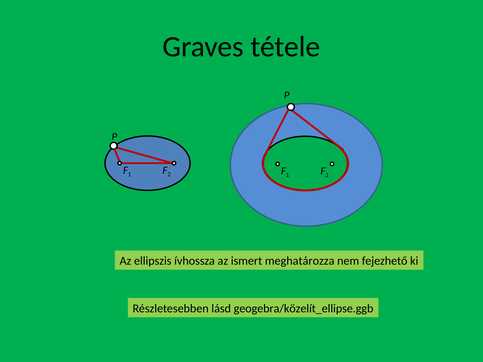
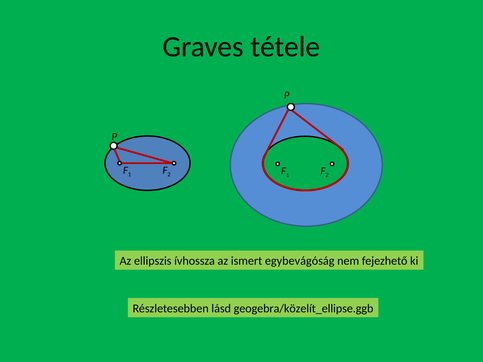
meghatározza: meghatározza -> egybevágóság (300, 261)
